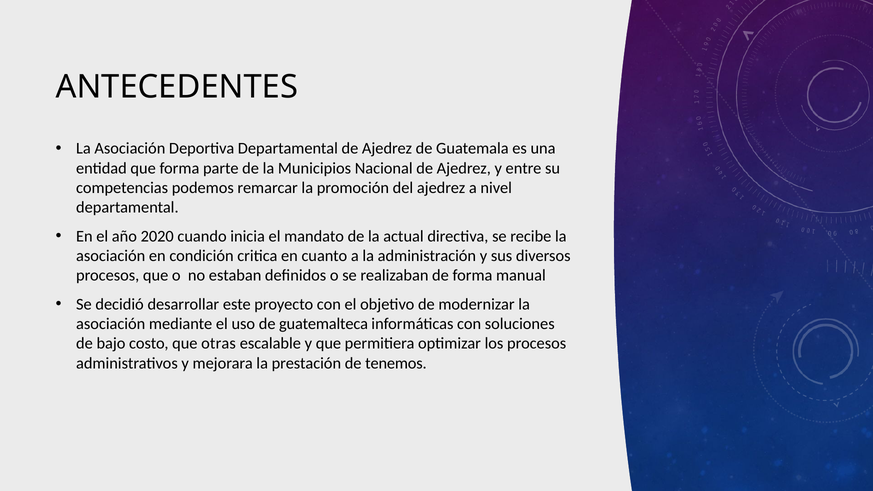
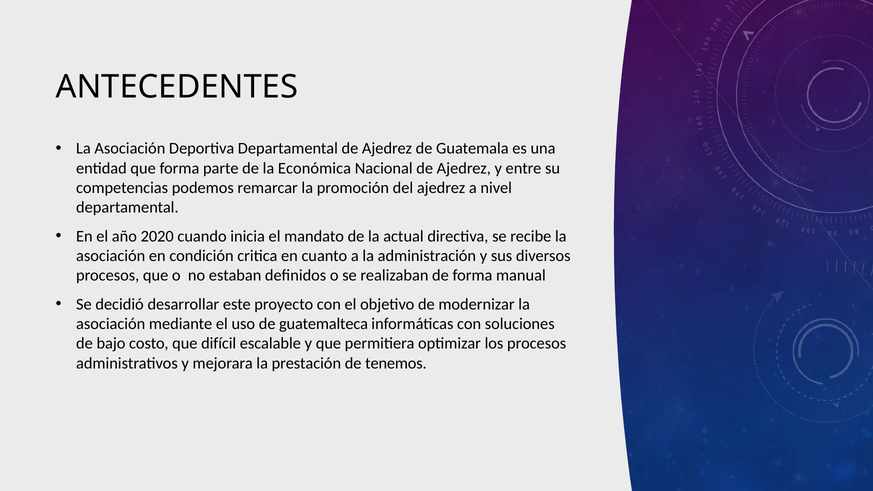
Municipios: Municipios -> Económica (315, 168)
otras: otras -> difícil (219, 344)
